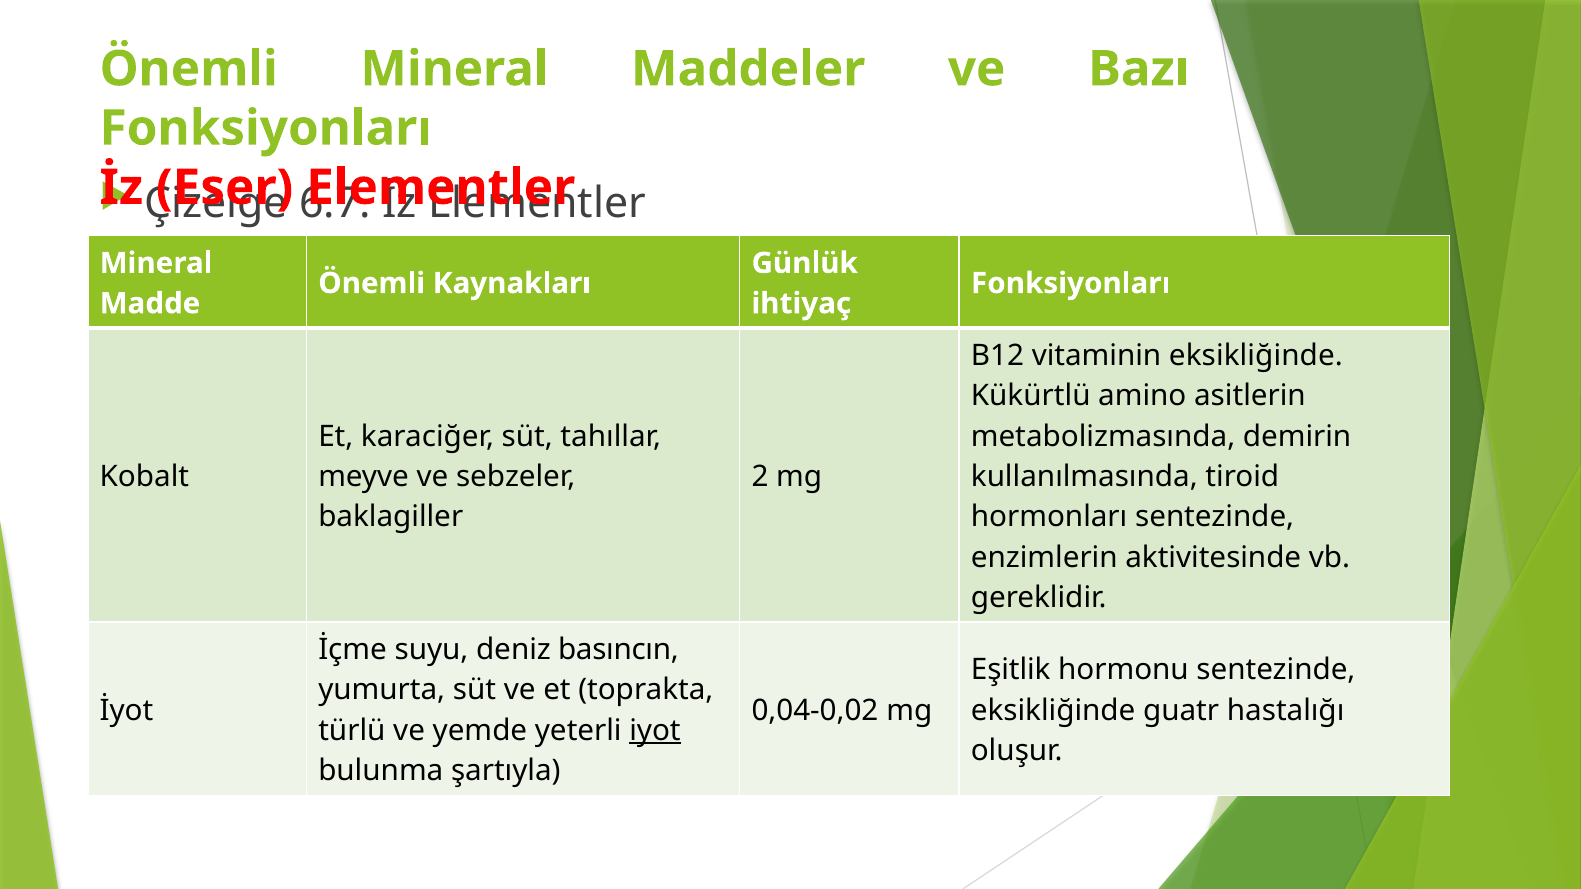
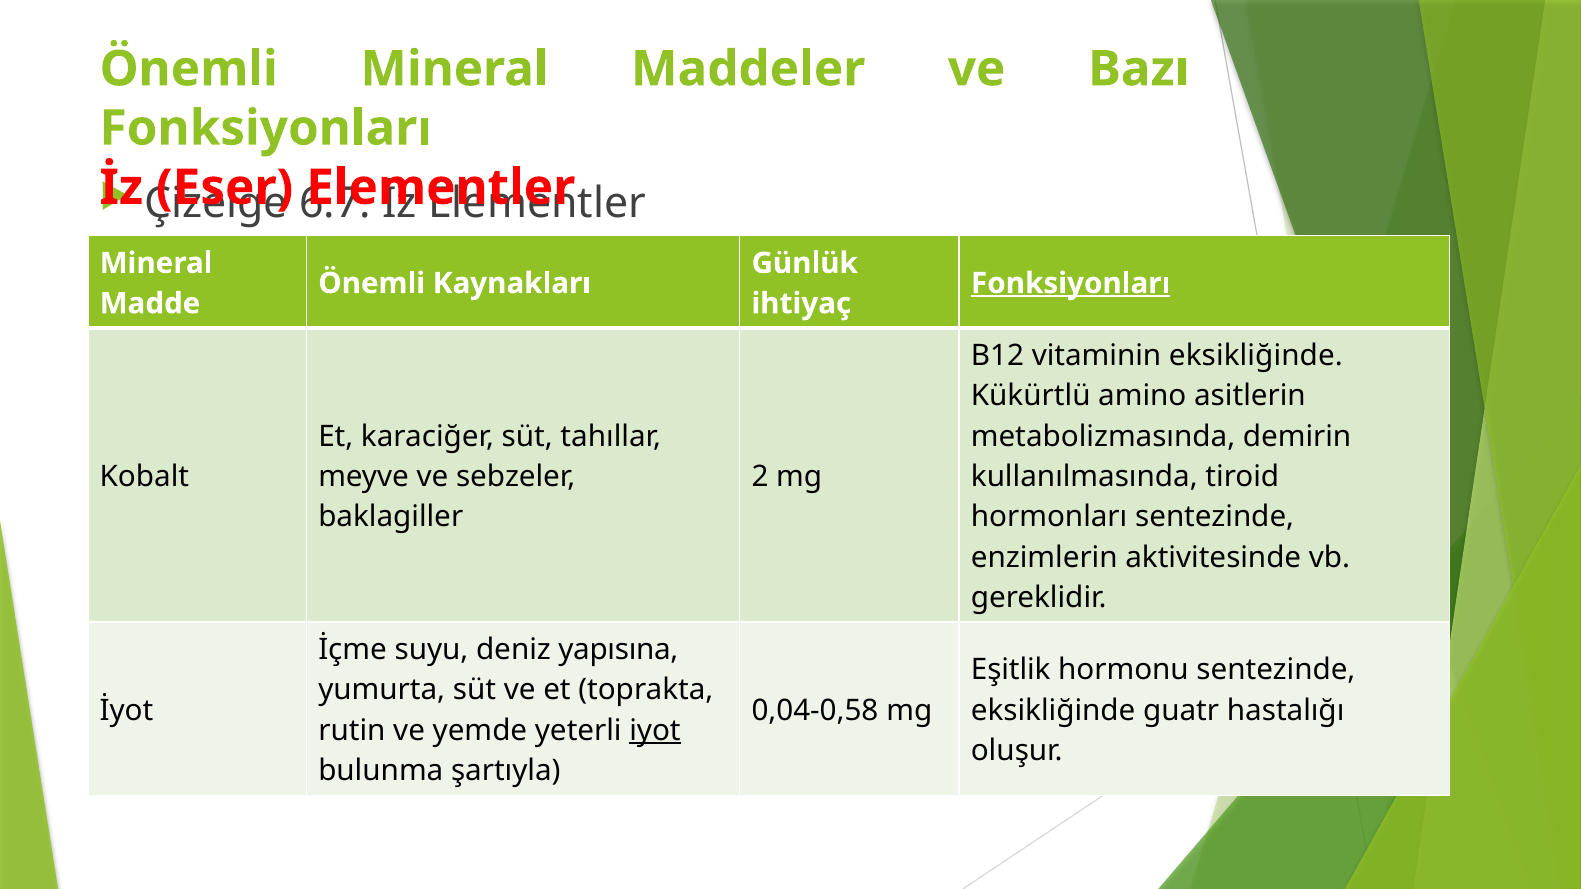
Fonksiyonları underline: none -> present (1071, 283)
basıncın: basıncın -> yapısına (618, 650)
0,04-0,02: 0,04-0,02 -> 0,04-0,58 (815, 711)
türlü: türlü -> rutin (352, 731)
